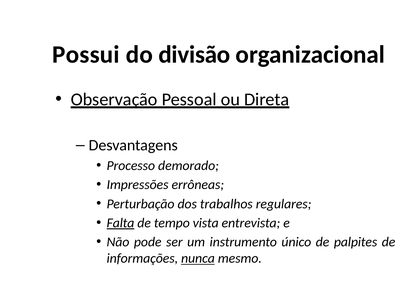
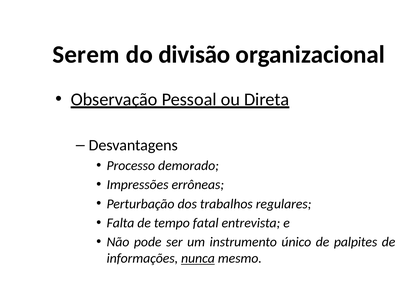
Possui: Possui -> Serem (86, 55)
Falta underline: present -> none (120, 223)
vista: vista -> fatal (206, 223)
